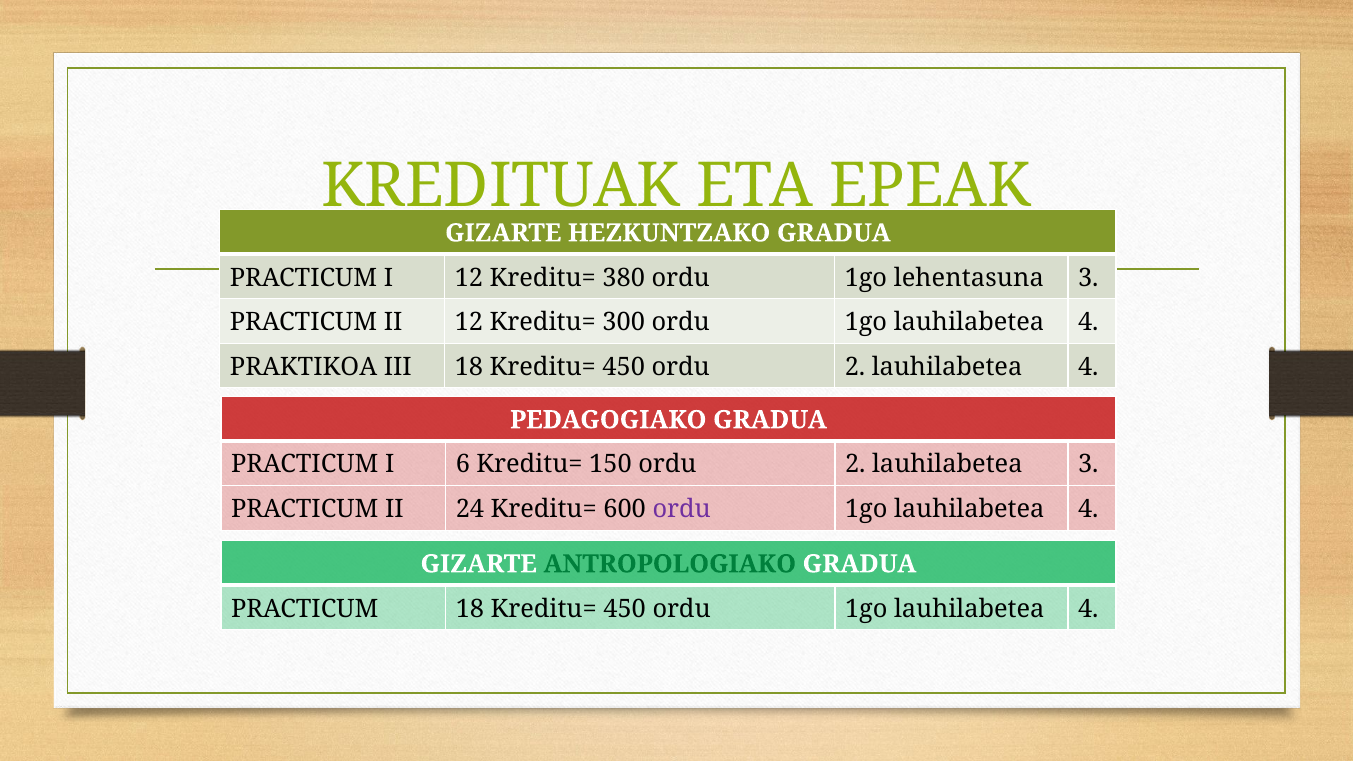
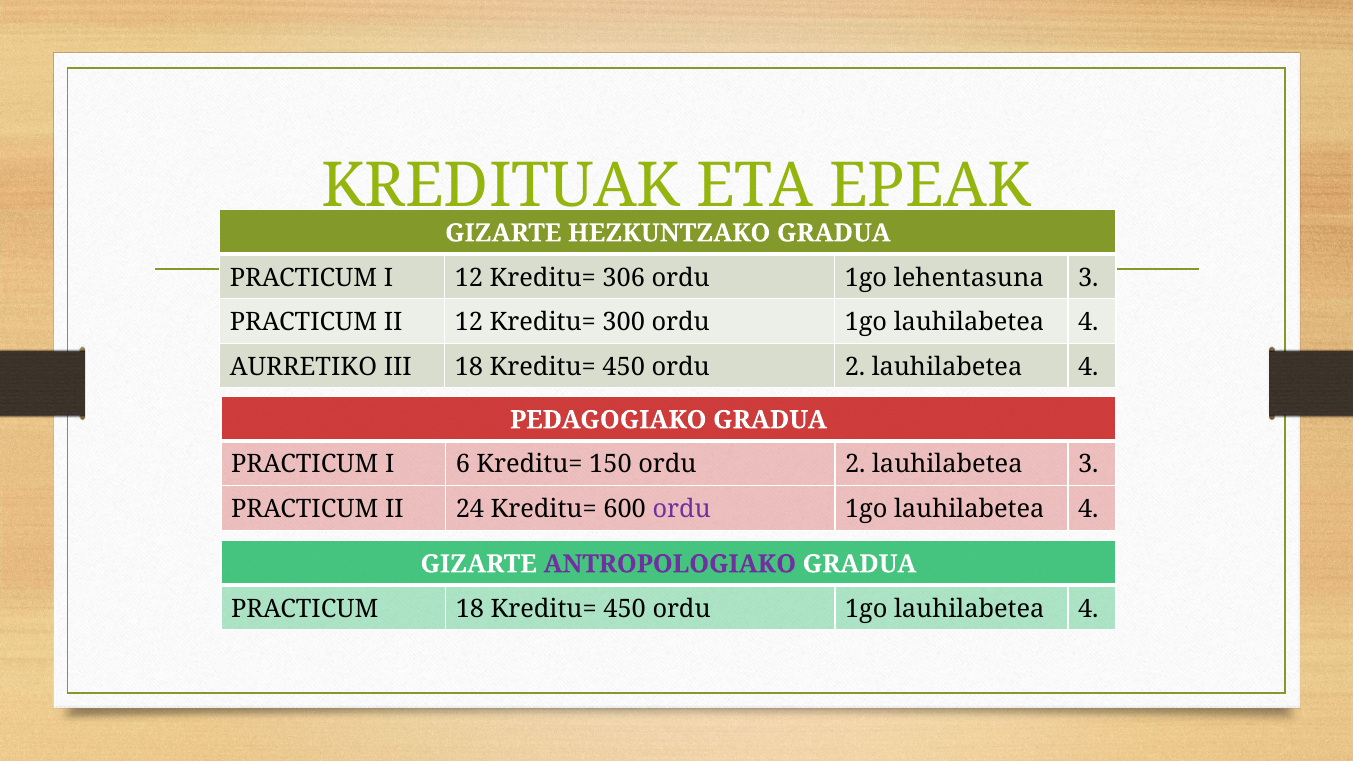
380: 380 -> 306 (624, 278)
PRAKTIKOA: PRAKTIKOA -> AURRETIKO (304, 367)
ANTROPOLOGIAKO colour: green -> purple (670, 564)
